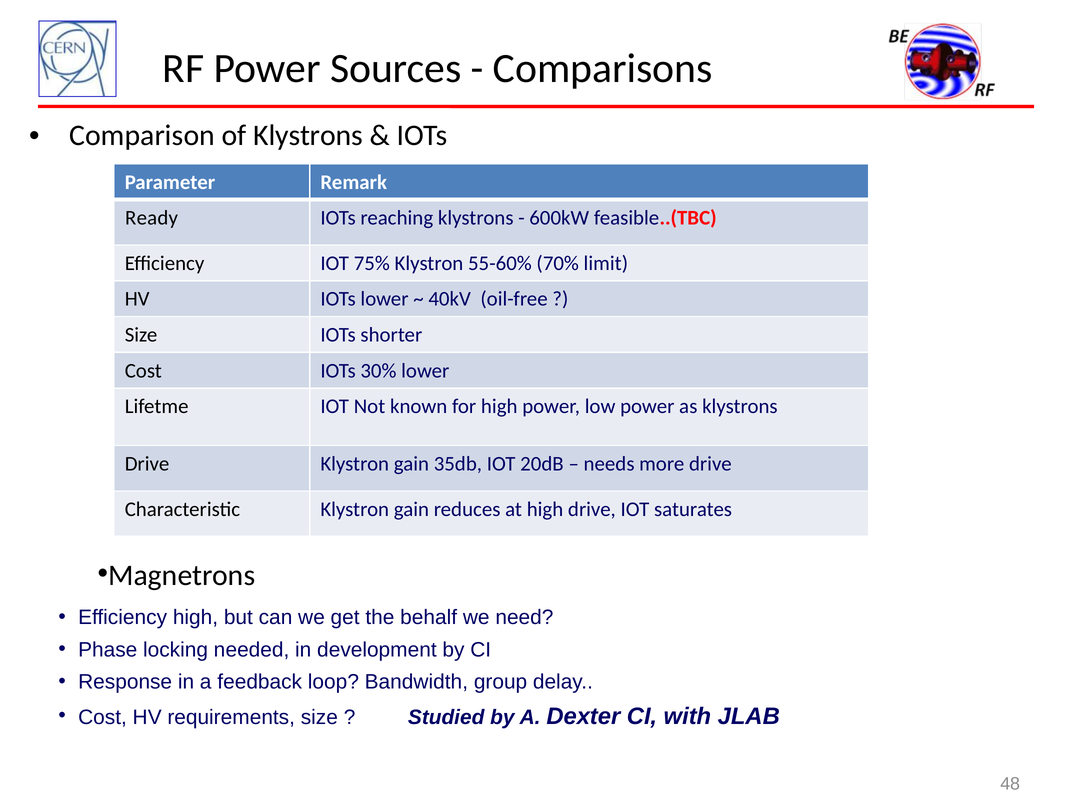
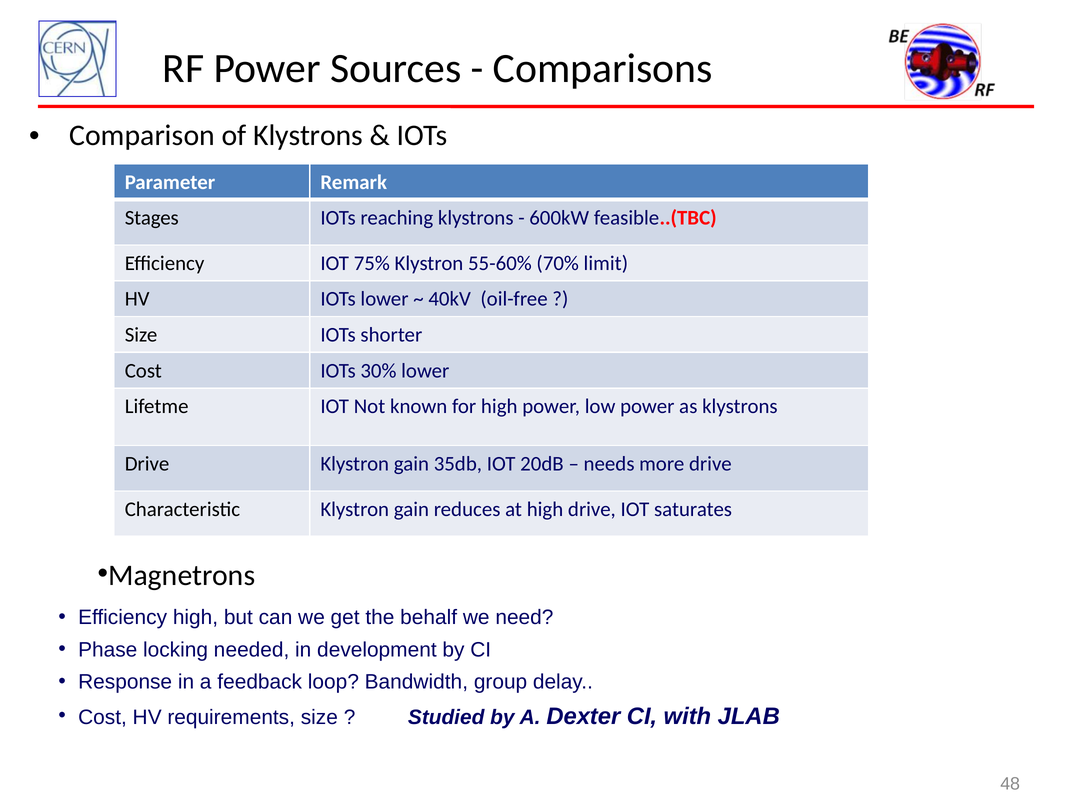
Ready: Ready -> Stages (152, 218)
